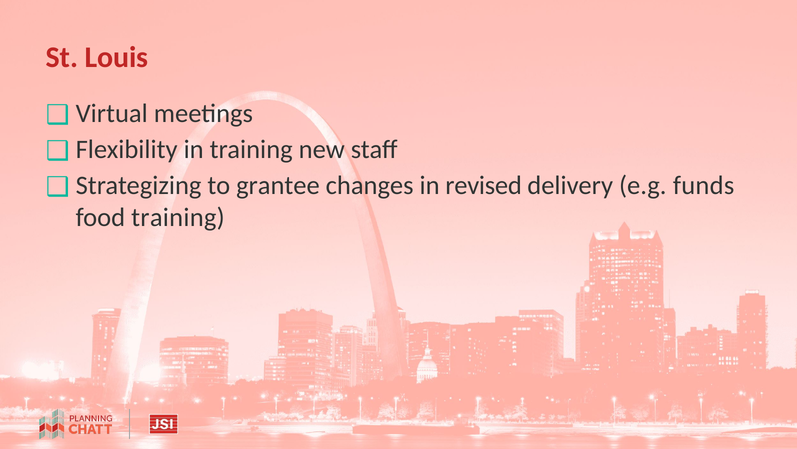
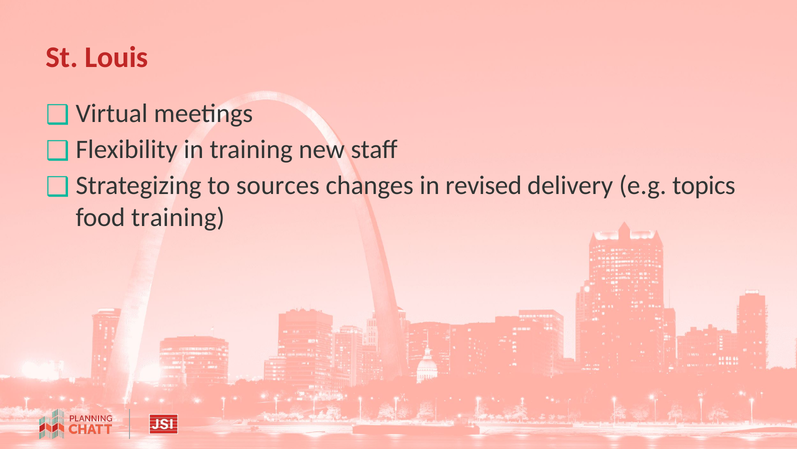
grantee: grantee -> sources (278, 185)
funds: funds -> topics (704, 185)
